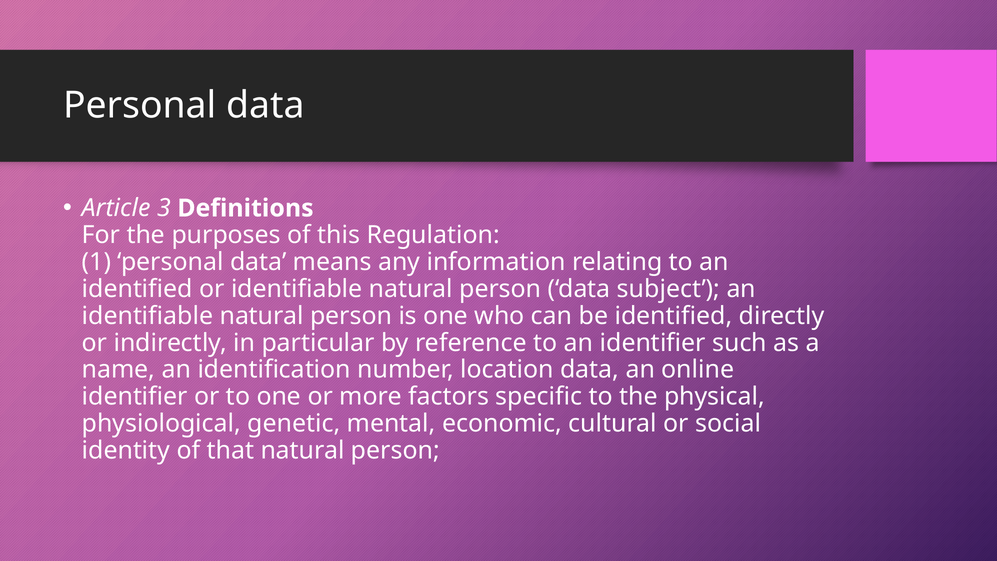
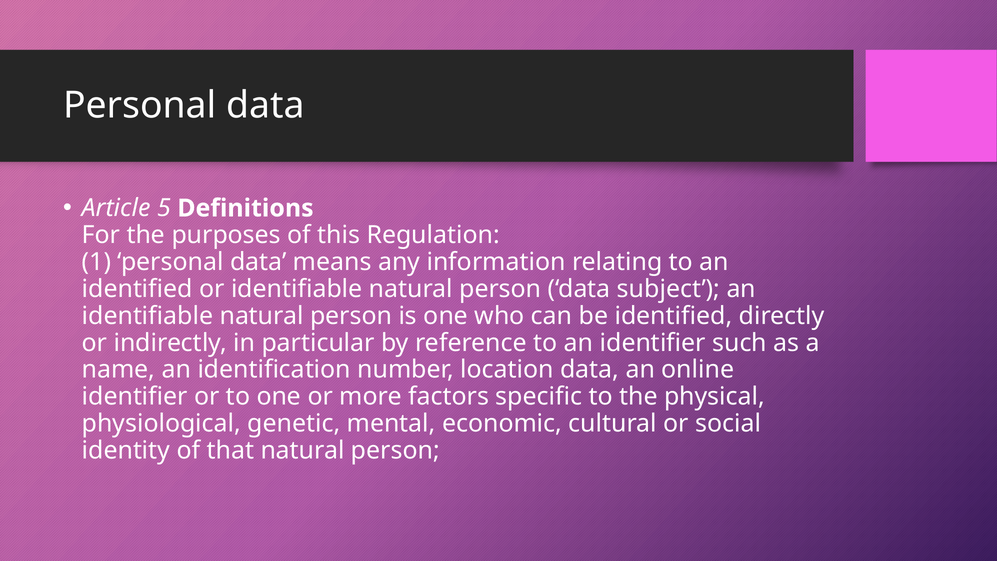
3: 3 -> 5 (164, 208)
